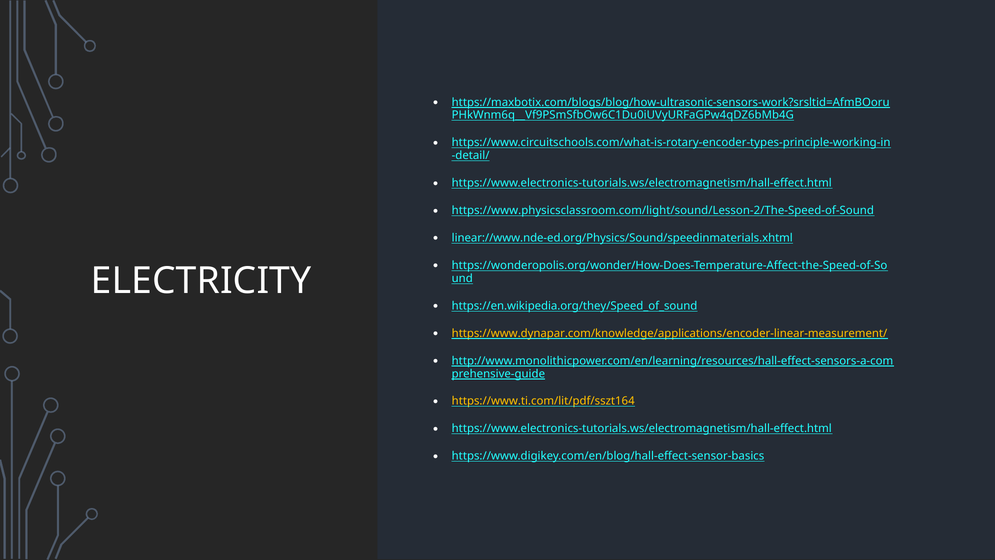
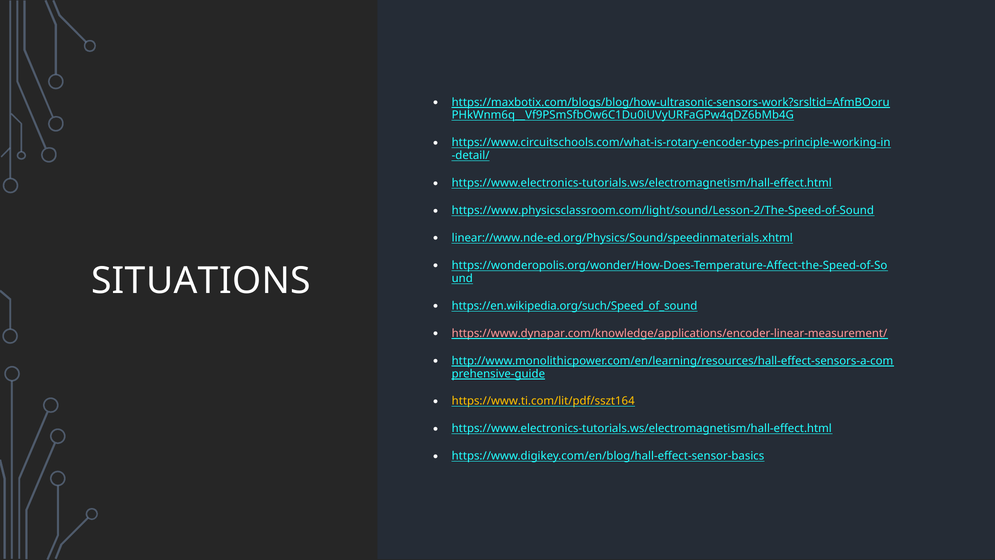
ELECTRICITY: ELECTRICITY -> SITUATIONS (201, 281)
https://en.wikipedia.org/they/Speed_of_sound: https://en.wikipedia.org/they/Speed_of_sound -> https://en.wikipedia.org/such/Speed_of_sound (575, 306)
https://www.dynapar.com/knowledge/applications/encoder-linear-measurement/ colour: yellow -> pink (670, 333)
